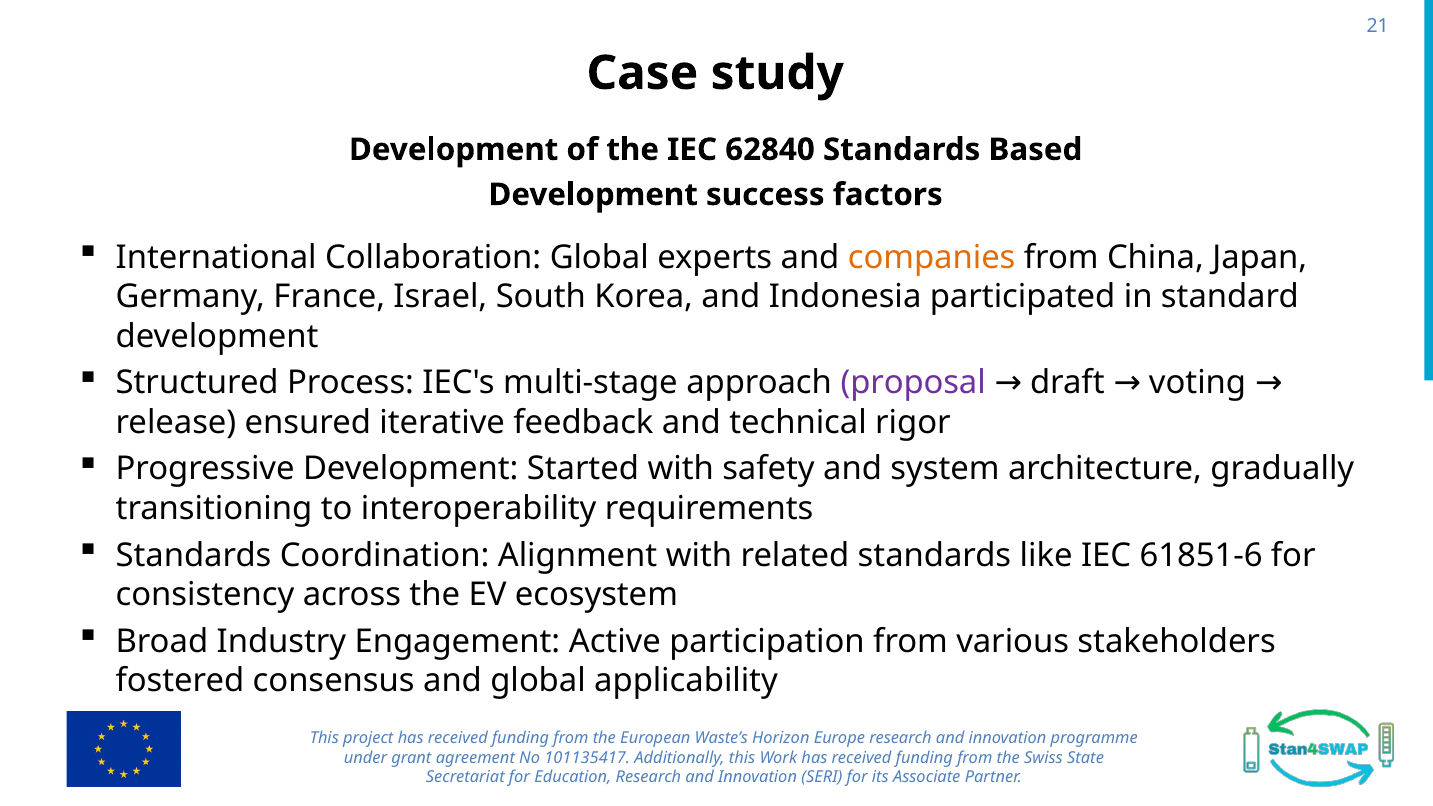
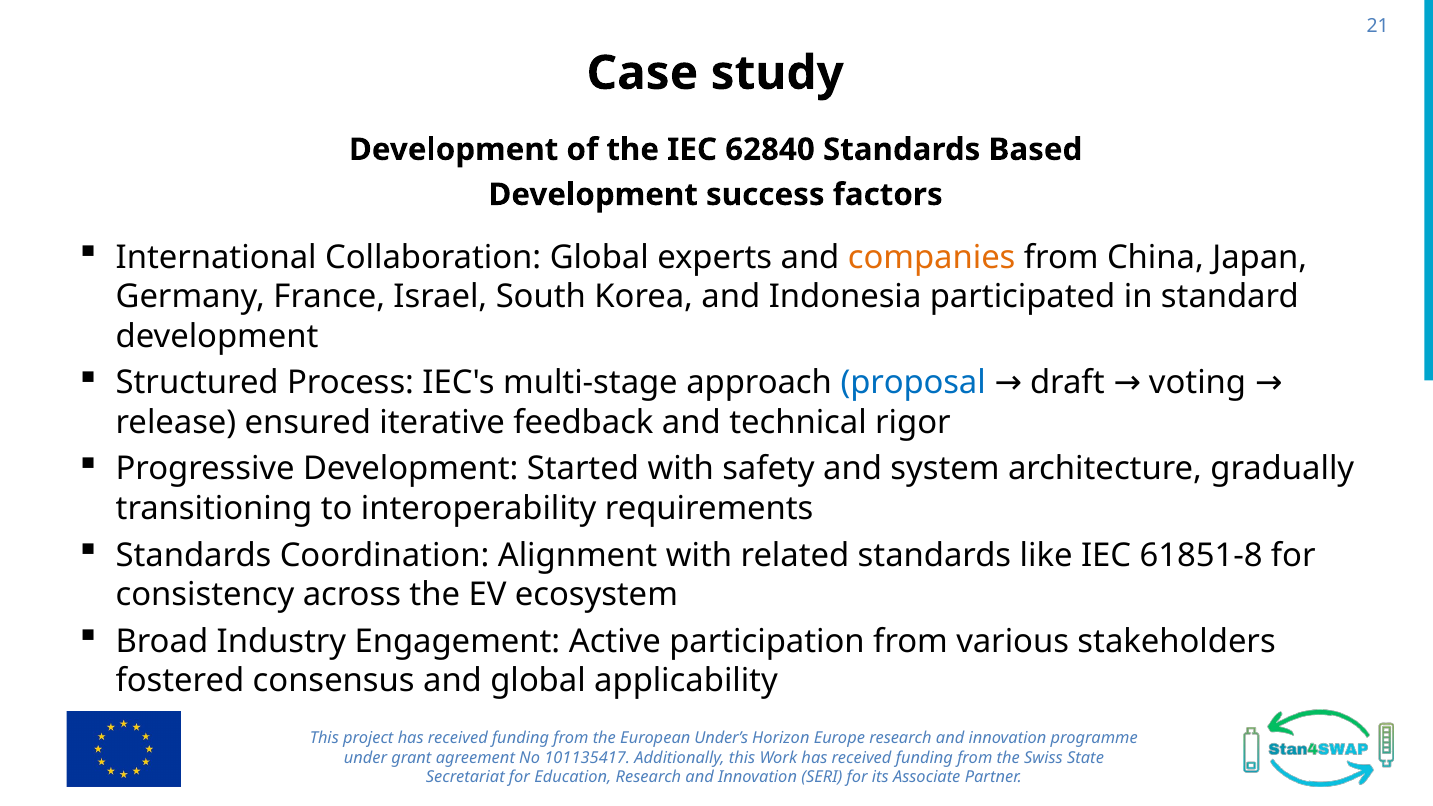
proposal colour: purple -> blue (913, 383)
61851-6: 61851-6 -> 61851-8 (1201, 555)
Waste’s: Waste’s -> Under’s (721, 738)
